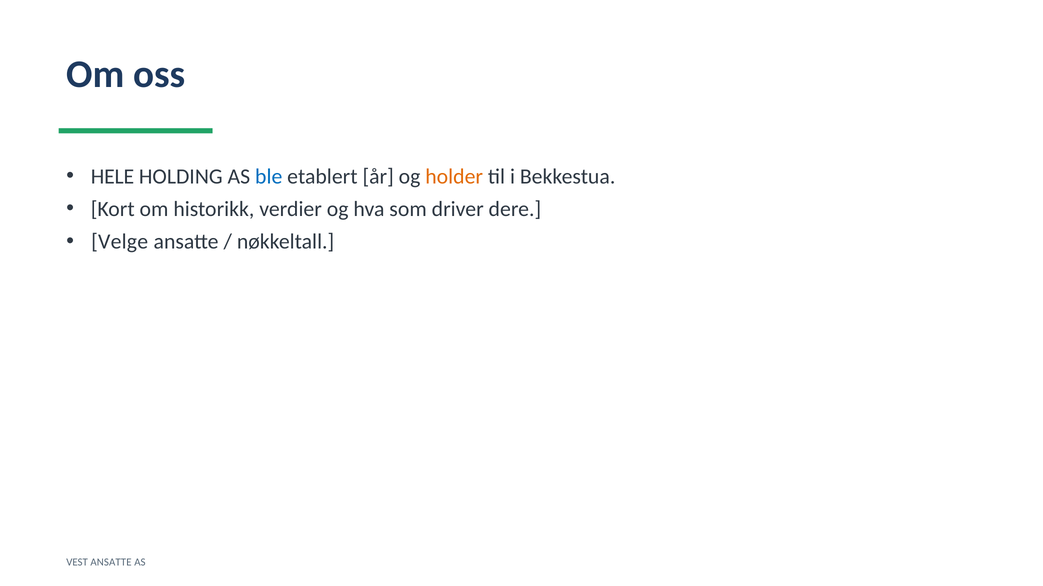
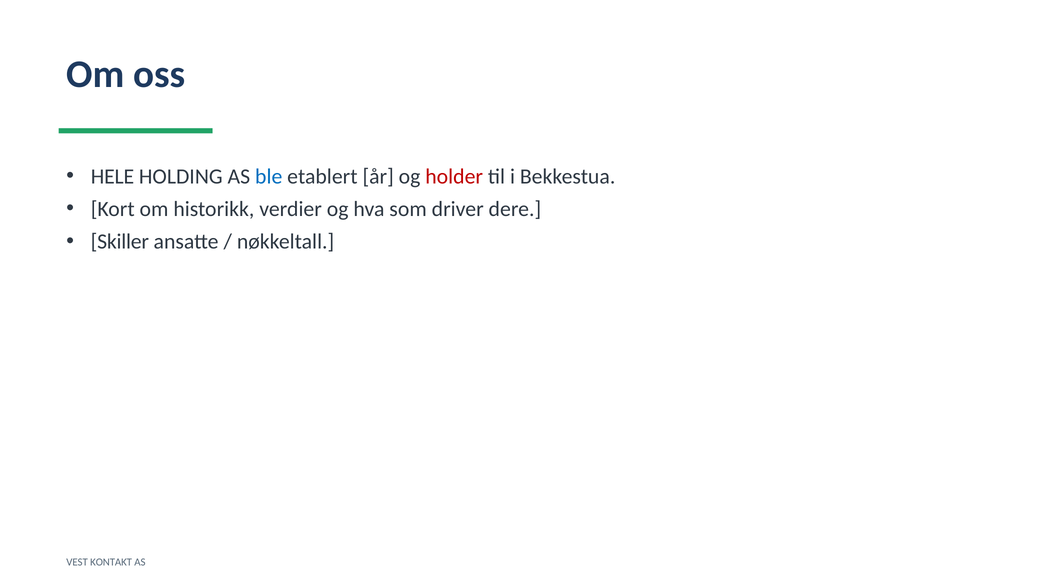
holder colour: orange -> red (454, 177)
Velge: Velge -> Skiller (120, 242)
VEST ANSATTE: ANSATTE -> KONTAKT (111, 563)
